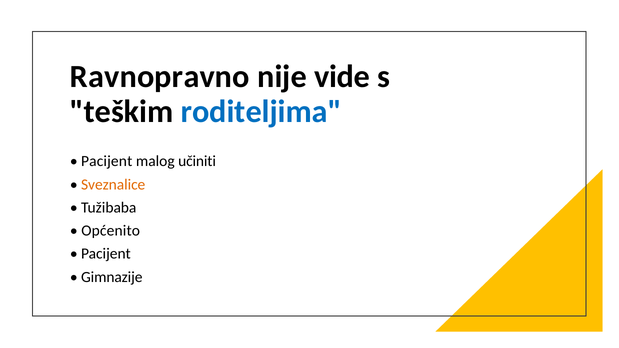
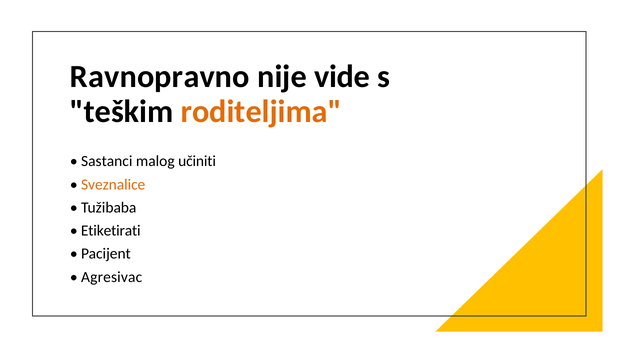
roditeljima colour: blue -> orange (261, 112)
Pacijent: Pacijent -> Sastanci (107, 161)
Općenito: Općenito -> Etiketirati (111, 231)
Gimnazije: Gimnazije -> Agresivac (112, 277)
